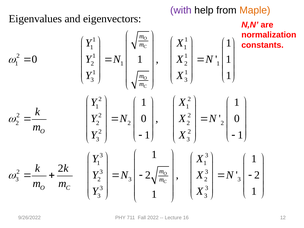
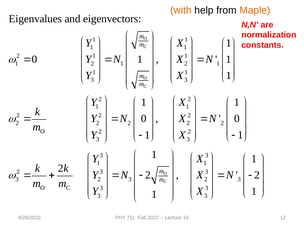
with colour: purple -> orange (181, 10)
